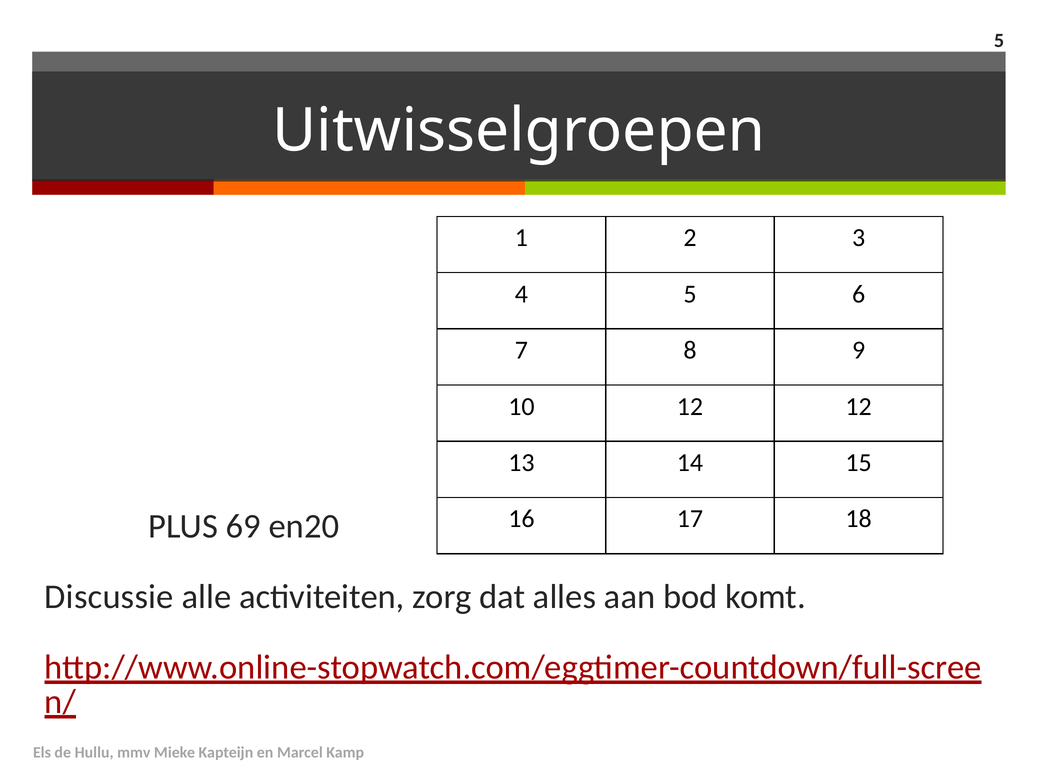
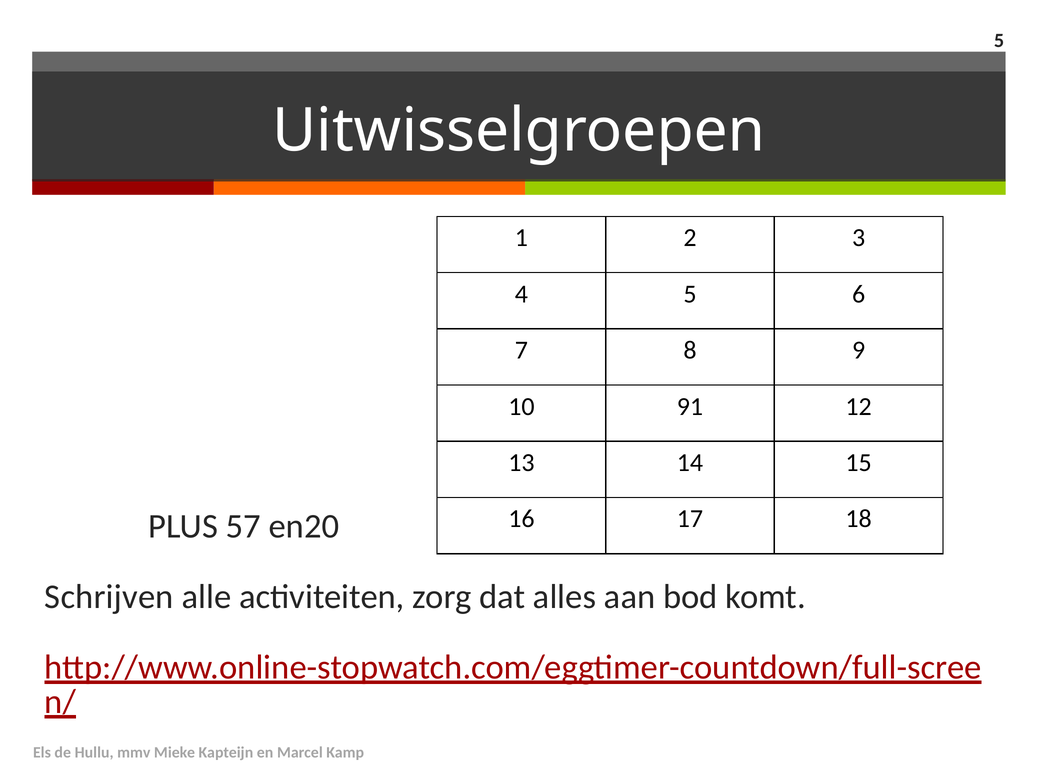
10 12: 12 -> 91 (690, 406)
69: 69 -> 57 (243, 526)
Discussie: Discussie -> Schrijven (109, 597)
